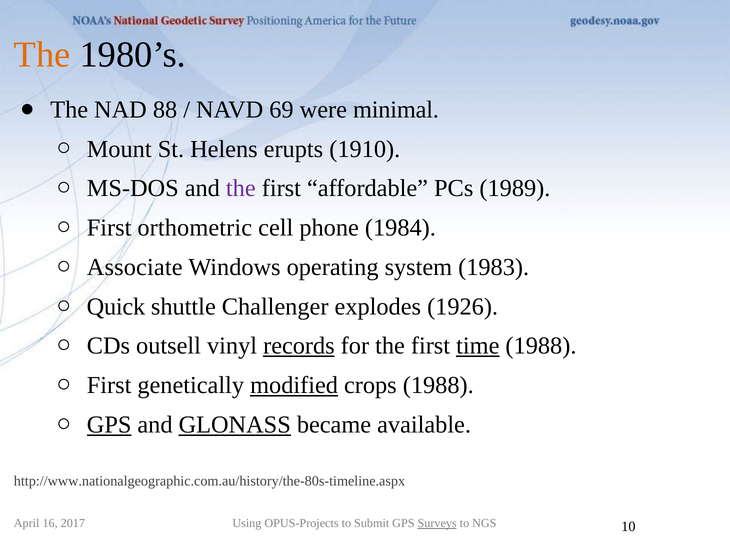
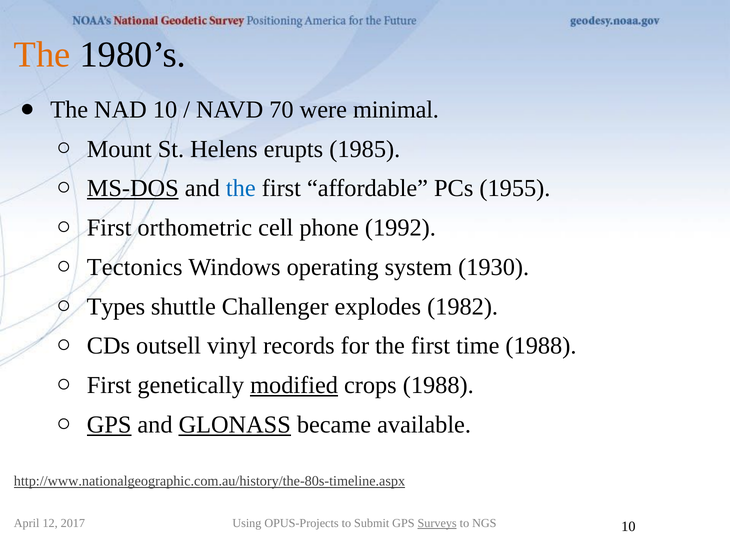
NAD 88: 88 -> 10 (165, 110)
69: 69 -> 70 (281, 110)
1910: 1910 -> 1985 (365, 149)
MS-DOS underline: none -> present (133, 188)
the colour: purple -> blue (241, 188)
1989: 1989 -> 1955 (515, 188)
1984: 1984 -> 1992 (400, 228)
Associate: Associate -> Tectonics (135, 267)
1983: 1983 -> 1930 (494, 267)
Quick: Quick -> Types (116, 306)
1926: 1926 -> 1982 (463, 306)
records underline: present -> none (299, 346)
time underline: present -> none (478, 346)
http://www.nationalgeographic.com.au/history/the-80s-timeline.aspx underline: none -> present (209, 481)
16: 16 -> 12 (50, 523)
